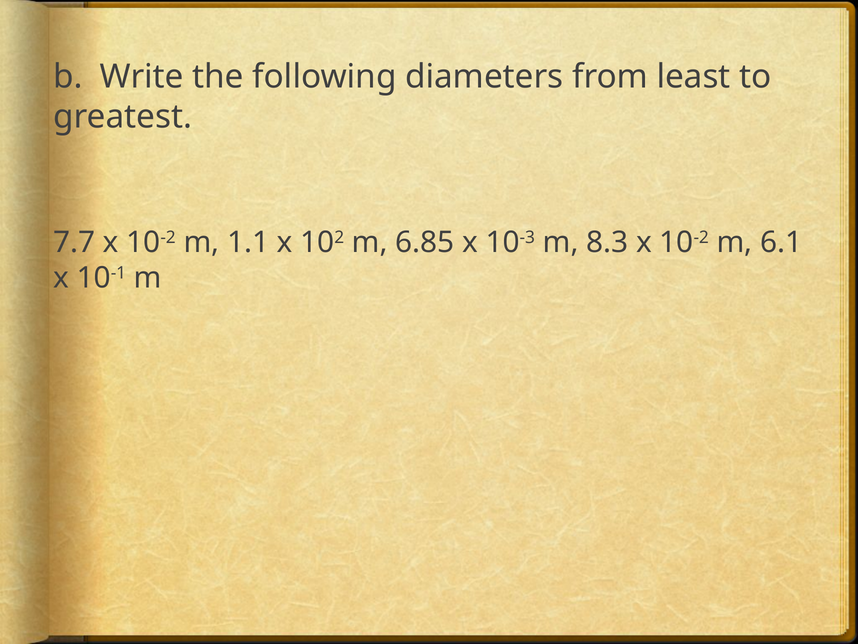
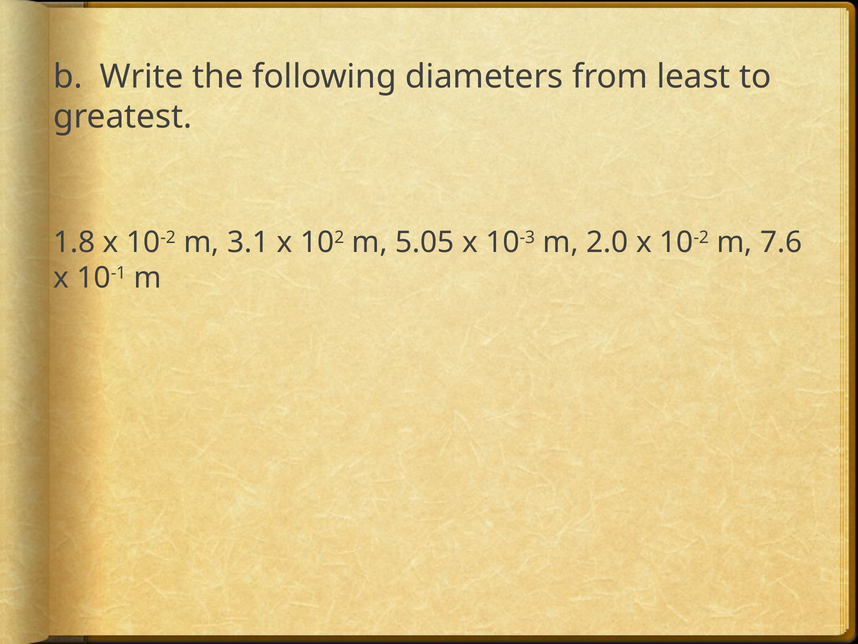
7.7: 7.7 -> 1.8 (74, 242)
1.1: 1.1 -> 3.1 (248, 242)
6.85: 6.85 -> 5.05 (425, 242)
8.3: 8.3 -> 2.0 (607, 242)
6.1: 6.1 -> 7.6 (781, 242)
